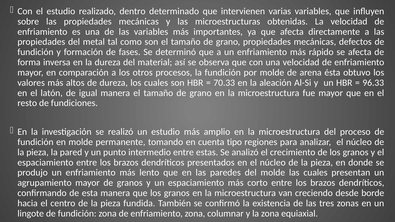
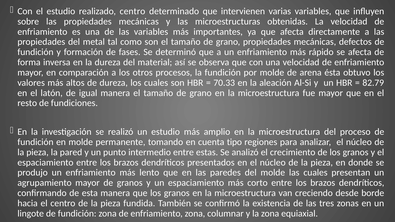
realizado dentro: dentro -> centro (132, 11)
96.33: 96.33 -> 82.79 (373, 83)
